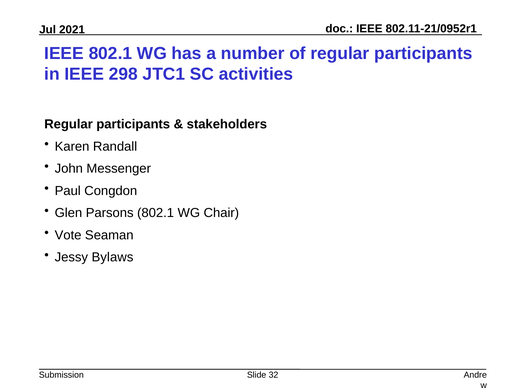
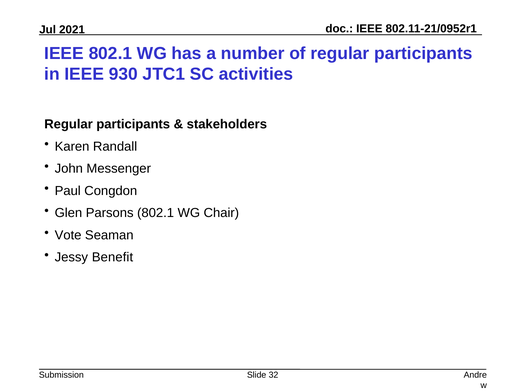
298: 298 -> 930 (123, 74)
Bylaws: Bylaws -> Benefit (112, 257)
